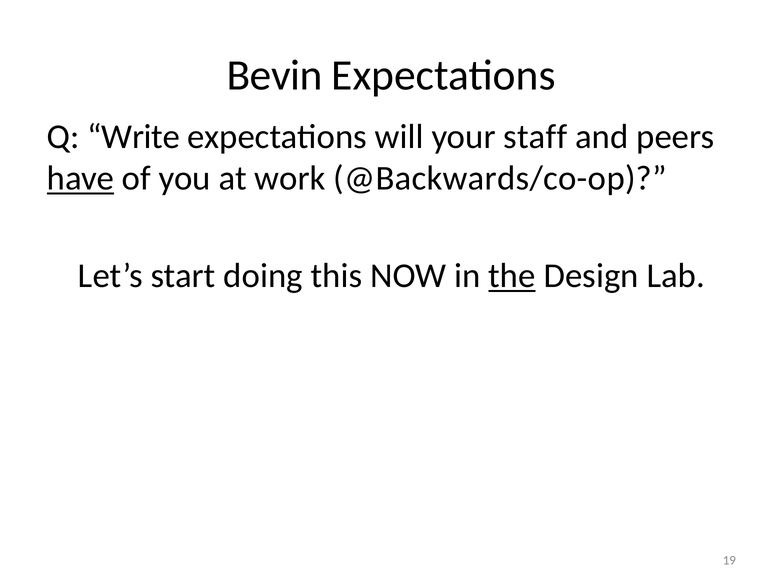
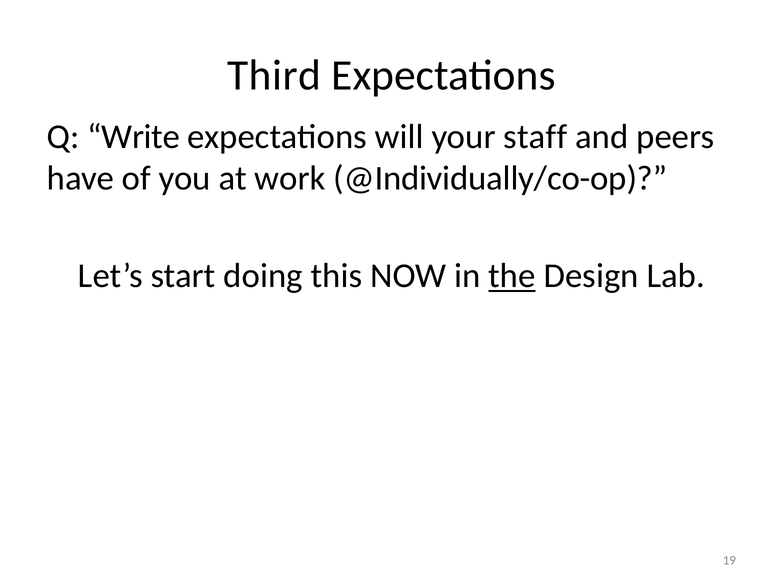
Bevin: Bevin -> Third (274, 75)
have underline: present -> none (81, 178)
@Backwards/co-op: @Backwards/co-op -> @Individually/co-op (500, 178)
